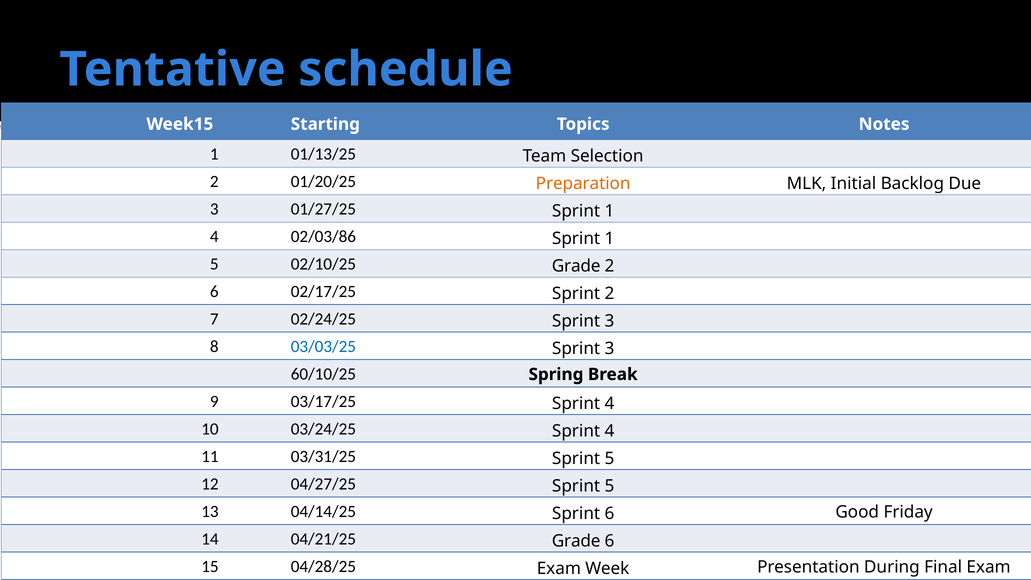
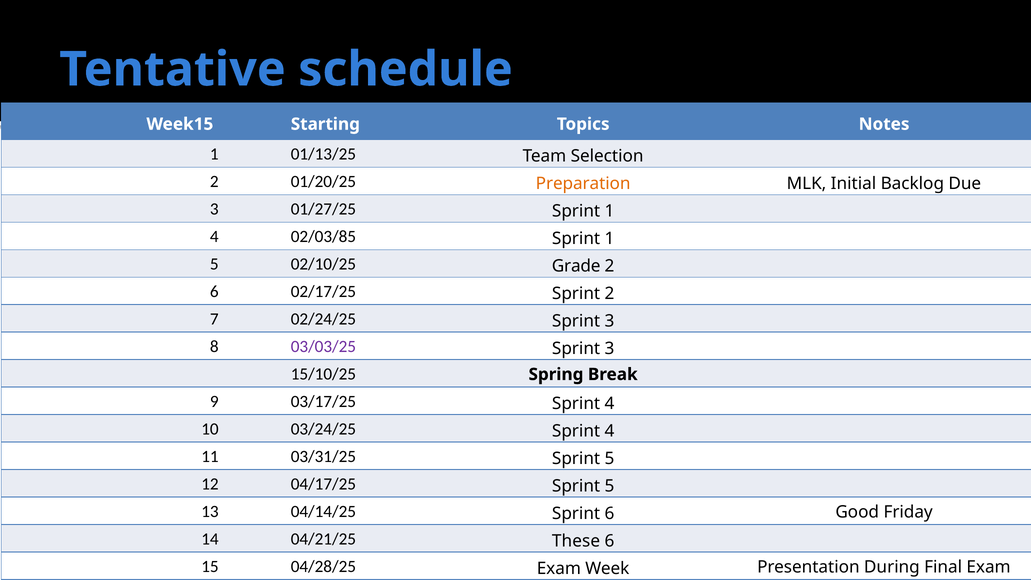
02/03/86: 02/03/86 -> 02/03/85 (323, 236)
03/03/25 colour: blue -> purple (323, 346)
60/10/25: 60/10/25 -> 15/10/25 (323, 374)
04/27/25: 04/27/25 -> 04/17/25 (323, 484)
04/21/25 Grade: Grade -> These (576, 541)
